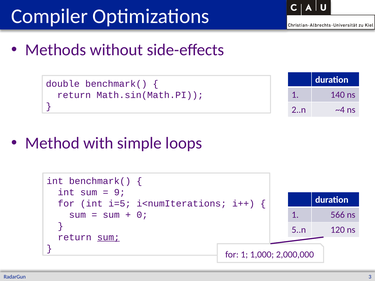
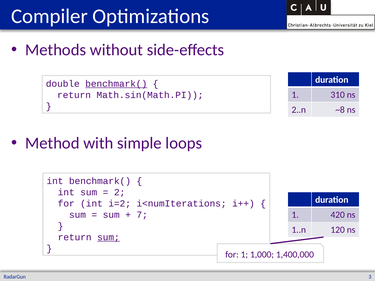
benchmark( underline: none -> present (116, 84)
140: 140 -> 310 (338, 95)
~4: ~4 -> ~8 (340, 110)
9: 9 -> 2 (120, 192)
i=5: i=5 -> i=2 (120, 204)
566: 566 -> 420 (338, 215)
0: 0 -> 7 (142, 215)
5..n: 5..n -> 1..n (299, 230)
2,000,000: 2,000,000 -> 1,400,000 (295, 255)
